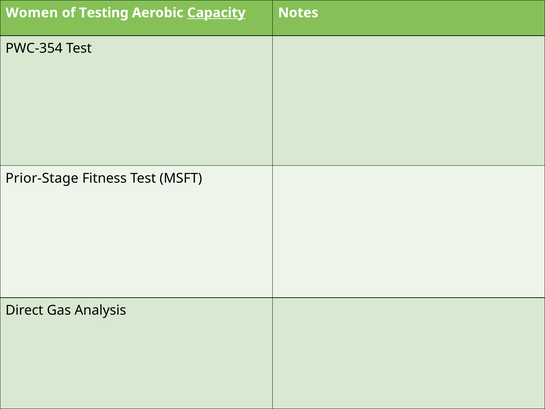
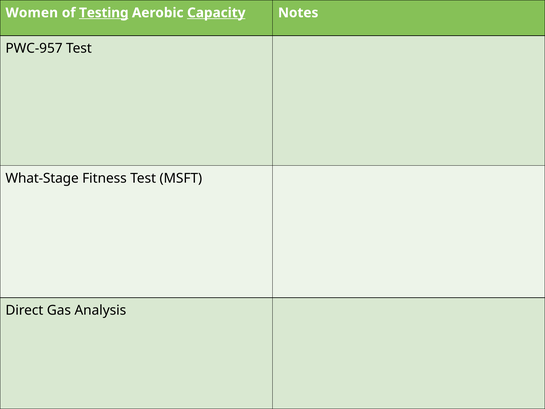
Testing underline: none -> present (104, 13)
PWC-354: PWC-354 -> PWC-957 (34, 48)
Prior-Stage: Prior-Stage -> What-Stage (42, 178)
